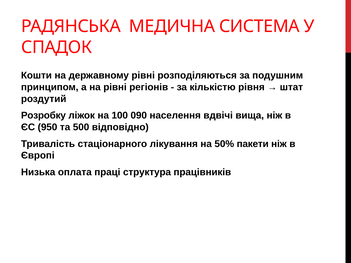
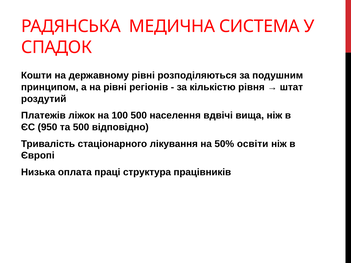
Розробку: Розробку -> Платежів (43, 116)
100 090: 090 -> 500 (139, 116)
пакети: пакети -> освіти (253, 144)
